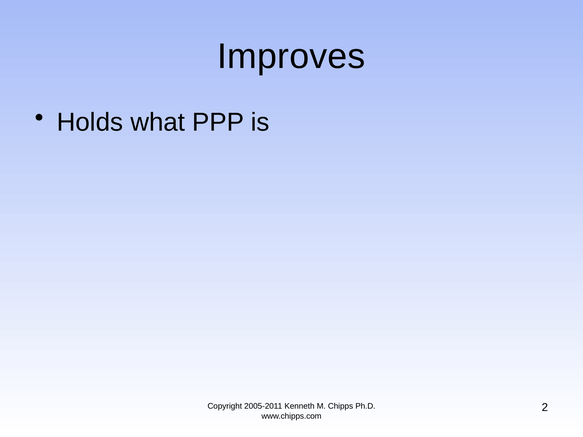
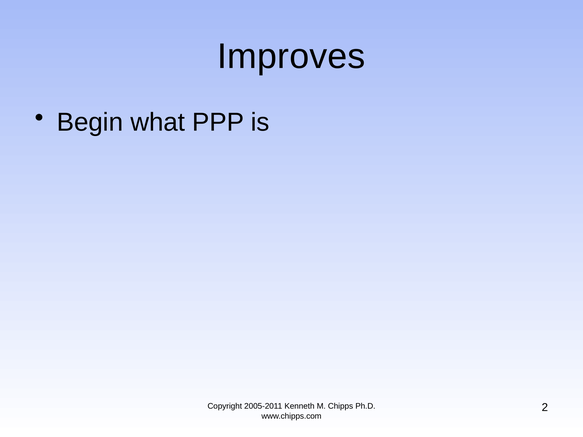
Holds: Holds -> Begin (90, 122)
